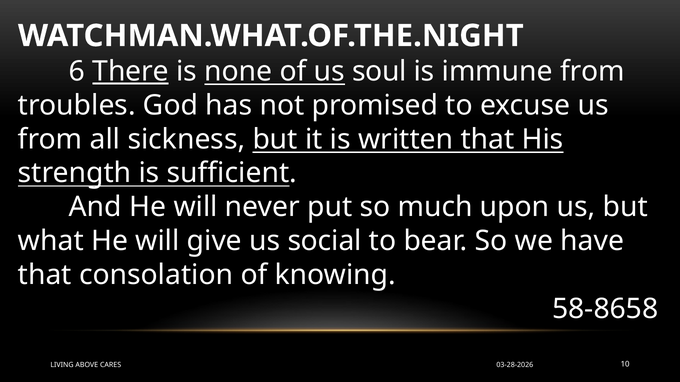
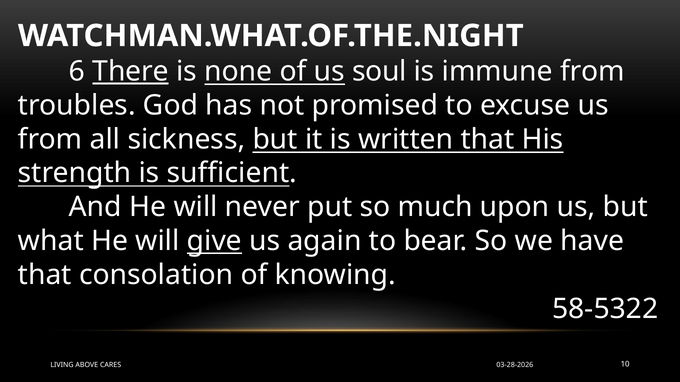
give underline: none -> present (214, 241)
social: social -> again (325, 241)
58-8658: 58-8658 -> 58-5322 (605, 309)
